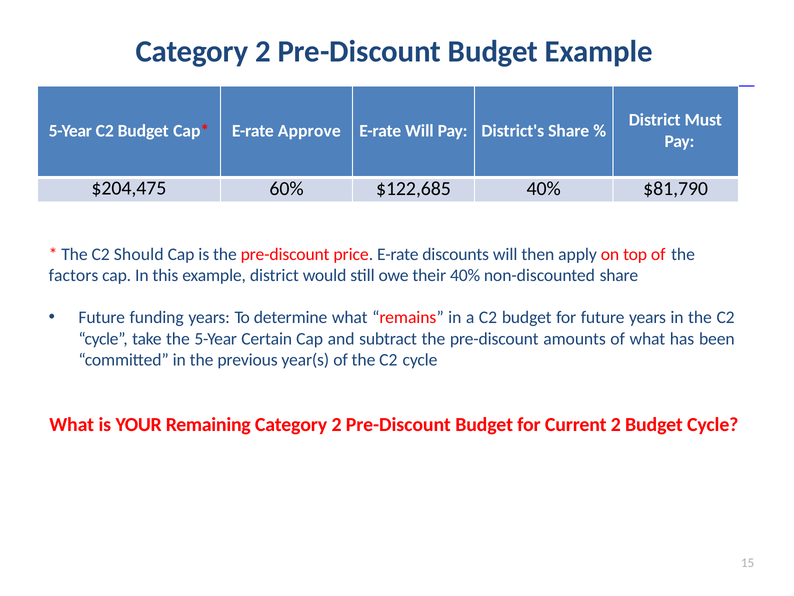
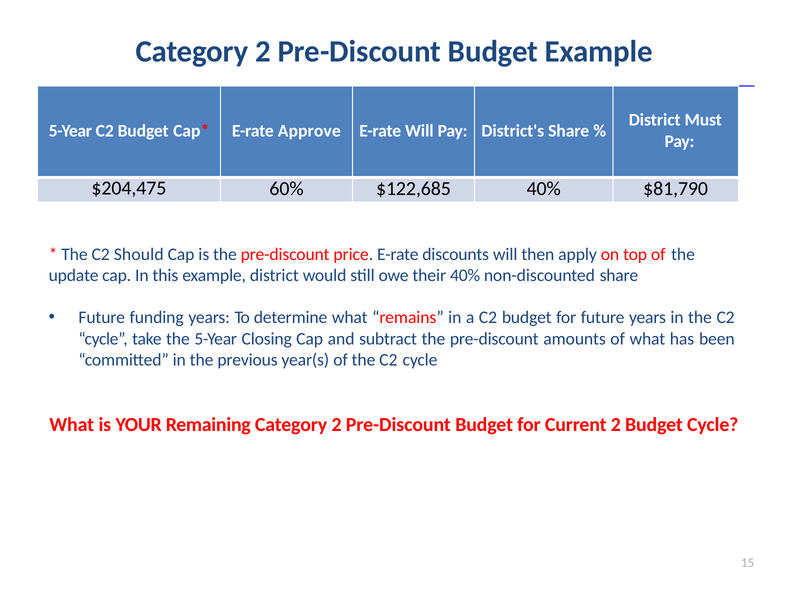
factors: factors -> update (74, 275)
Certain: Certain -> Closing (267, 339)
